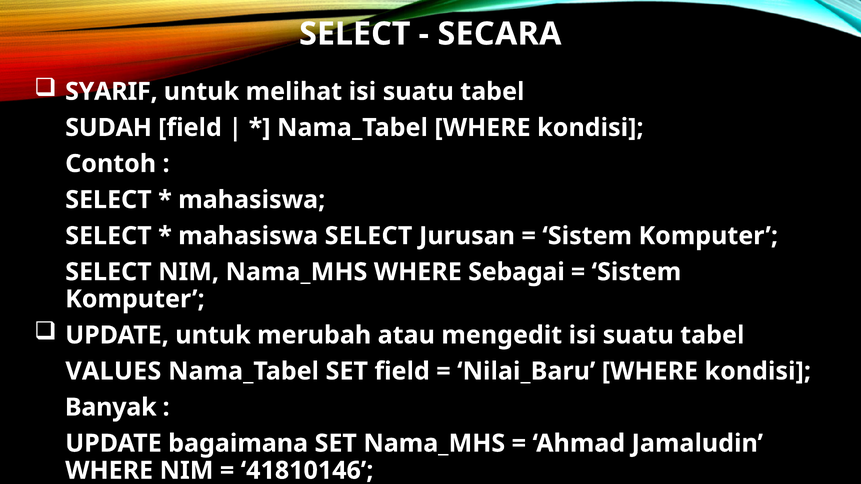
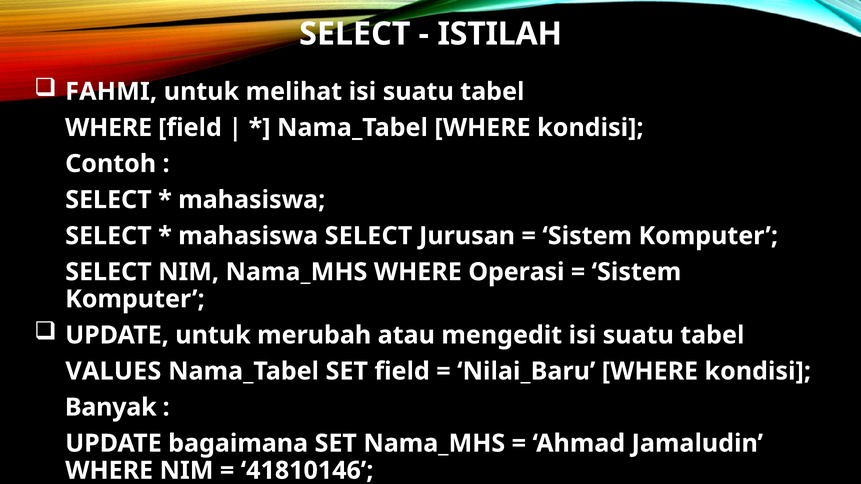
SECARA: SECARA -> ISTILAH (500, 34)
SYARIF: SYARIF -> FAHMI (111, 92)
SUDAH: SUDAH -> WHERE (109, 128)
Sebagai: Sebagai -> Operasi (516, 272)
